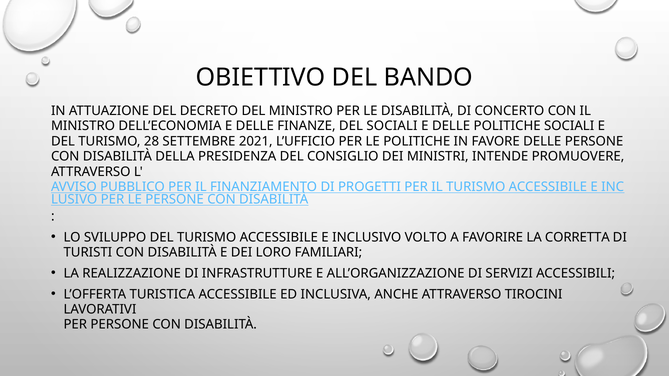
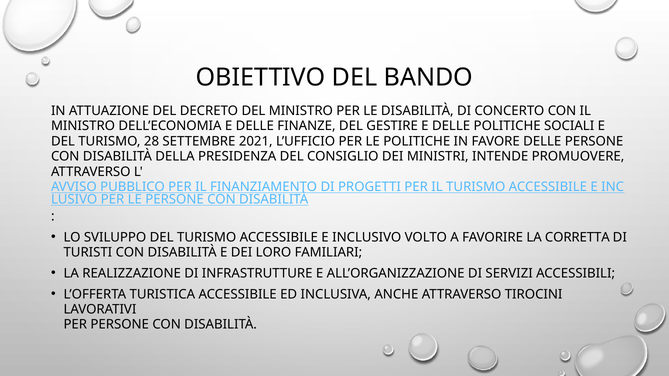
DEL SOCIALI: SOCIALI -> GESTIRE (392, 126)
